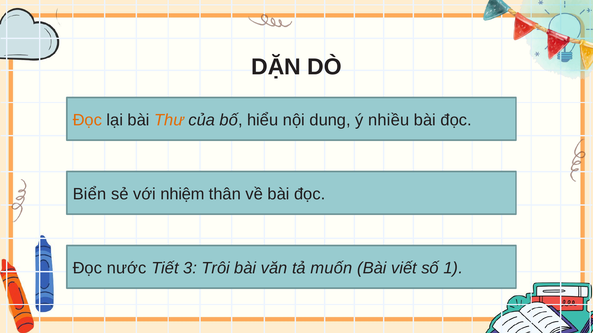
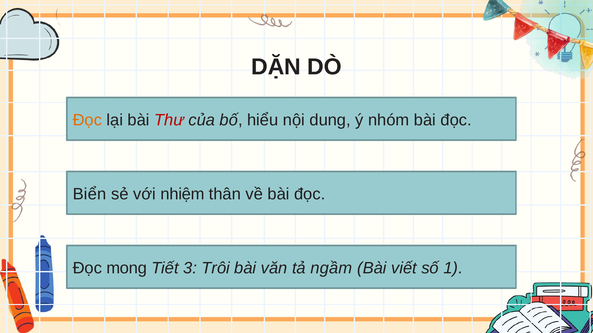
Thư colour: orange -> red (169, 120)
nhiều: nhiều -> nhóm (389, 120)
nước: nước -> mong (127, 268)
muốn: muốn -> ngầm (331, 268)
